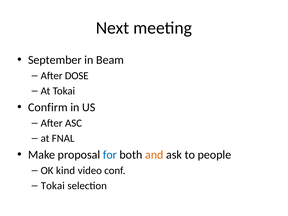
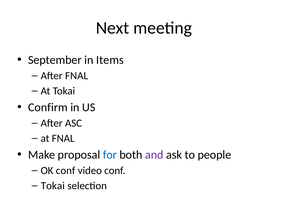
Beam: Beam -> Items (110, 60)
After DOSE: DOSE -> FNAL (77, 76)
and colour: orange -> purple (154, 155)
OK kind: kind -> conf (66, 171)
